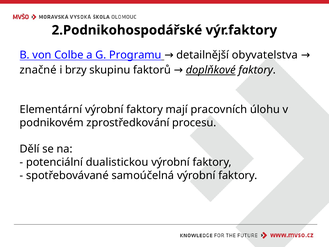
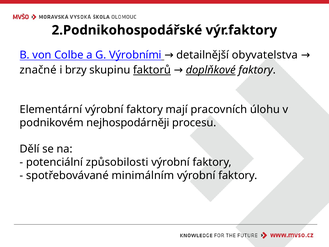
Programu: Programu -> Výrobními (135, 55)
faktorů underline: none -> present (152, 70)
zprostředkování: zprostředkování -> nejhospodárněji (128, 123)
dualistickou: dualistickou -> způsobilosti (117, 162)
samoúčelná: samoúčelná -> minimálním (143, 175)
